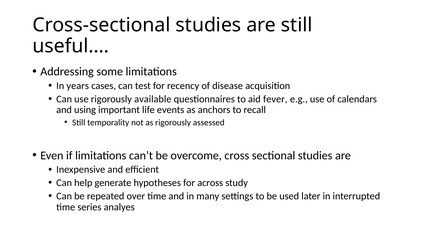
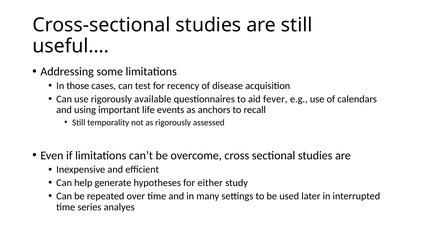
years: years -> those (78, 86)
across: across -> either (210, 183)
